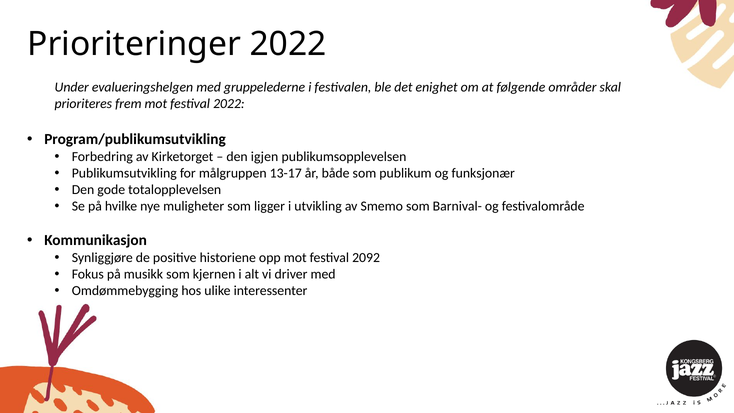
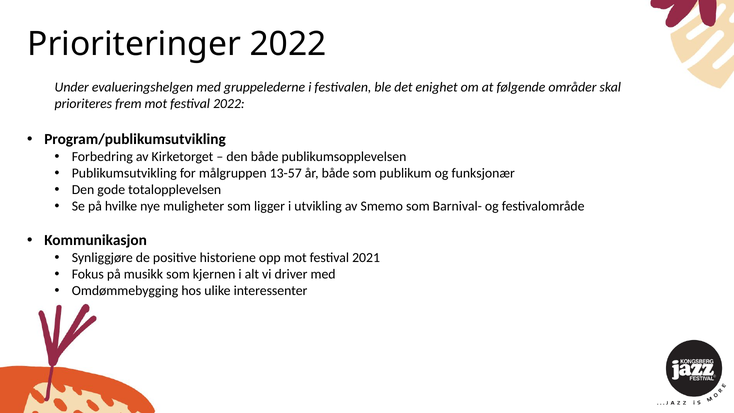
den igjen: igjen -> både (265, 157)
13-17: 13-17 -> 13-57 (286, 173)
2092: 2092 -> 2021 (366, 258)
